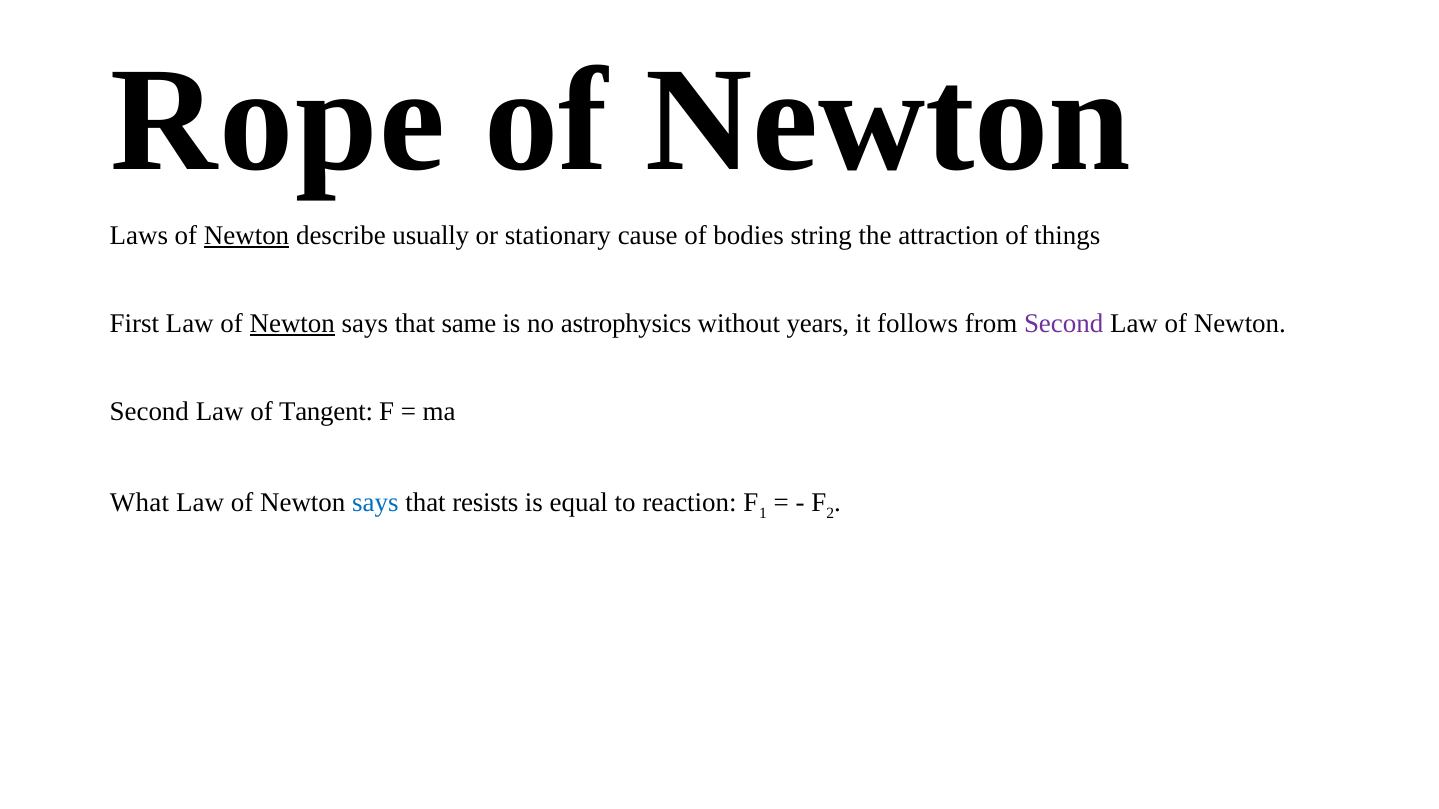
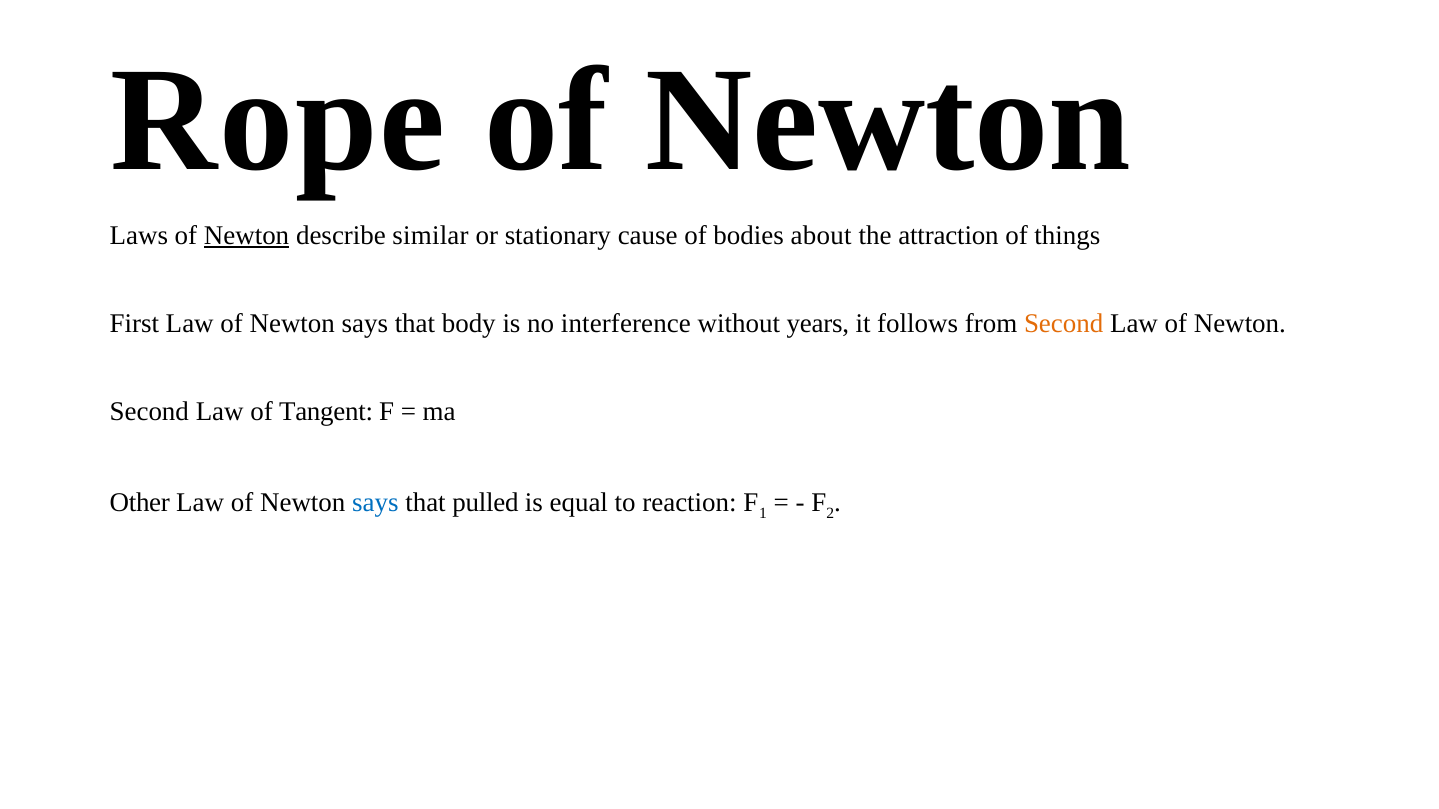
usually: usually -> similar (431, 235)
string: string -> about (821, 235)
Newton underline: present -> none (292, 324)
same: same -> body (469, 324)
astrophysics: astrophysics -> interference (626, 324)
Second colour: purple -> orange (1064, 324)
What: What -> Other (140, 503)
resists: resists -> pulled (485, 503)
